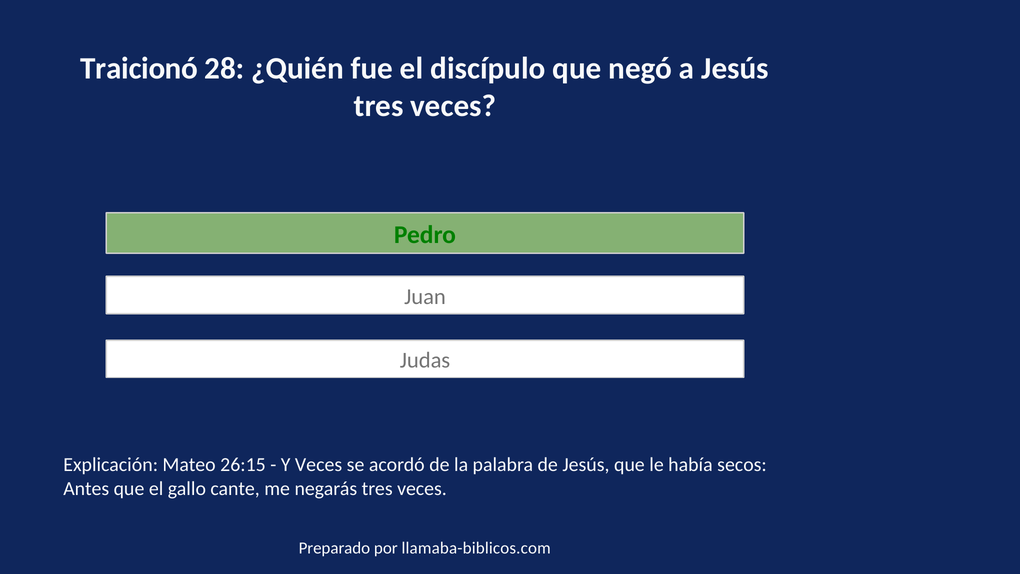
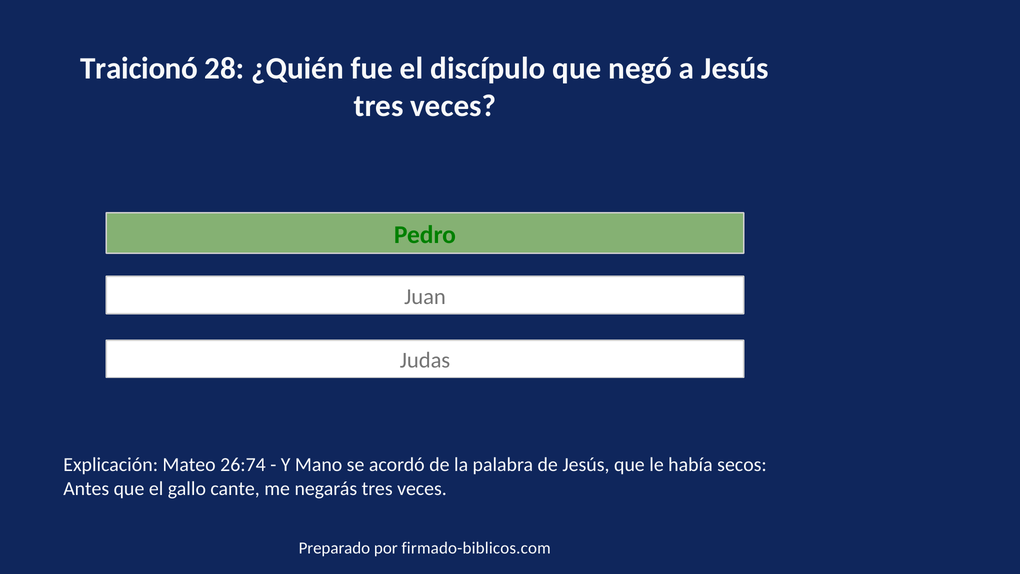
26:15: 26:15 -> 26:74 (243, 465)
Y Veces: Veces -> Mano (319, 465)
llamaba-biblicos.com: llamaba-biblicos.com -> firmado-biblicos.com (476, 548)
